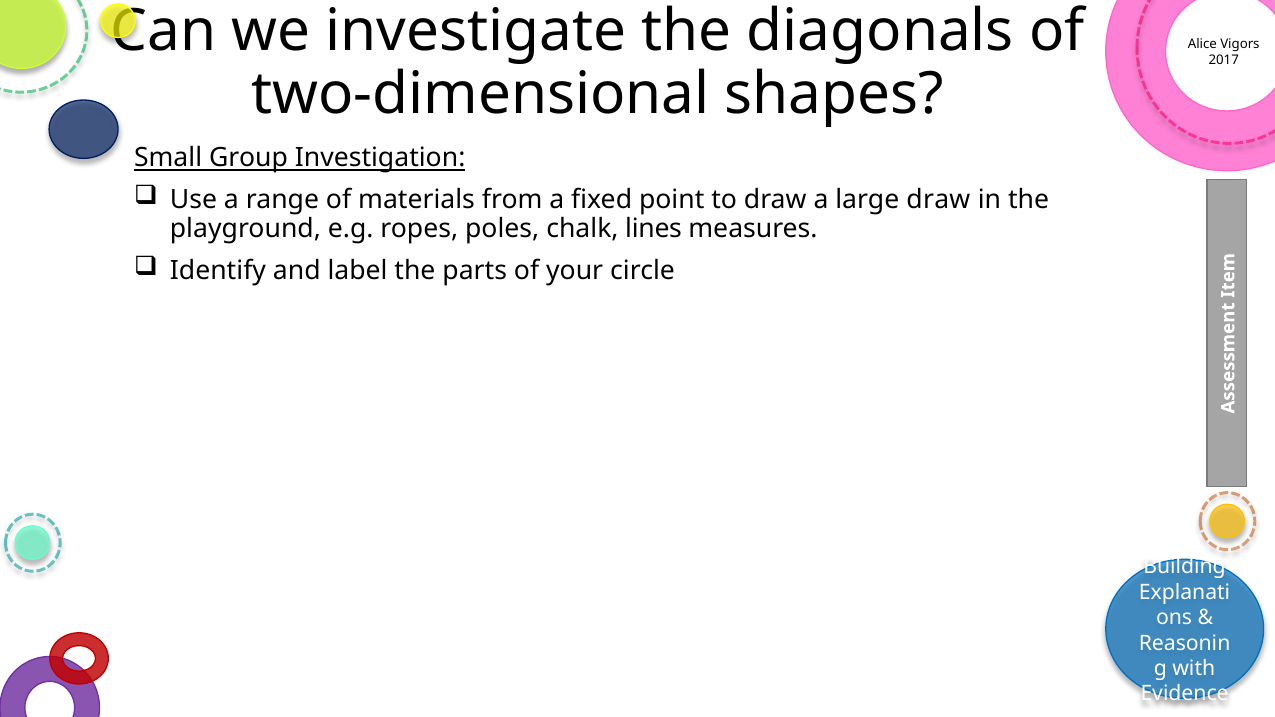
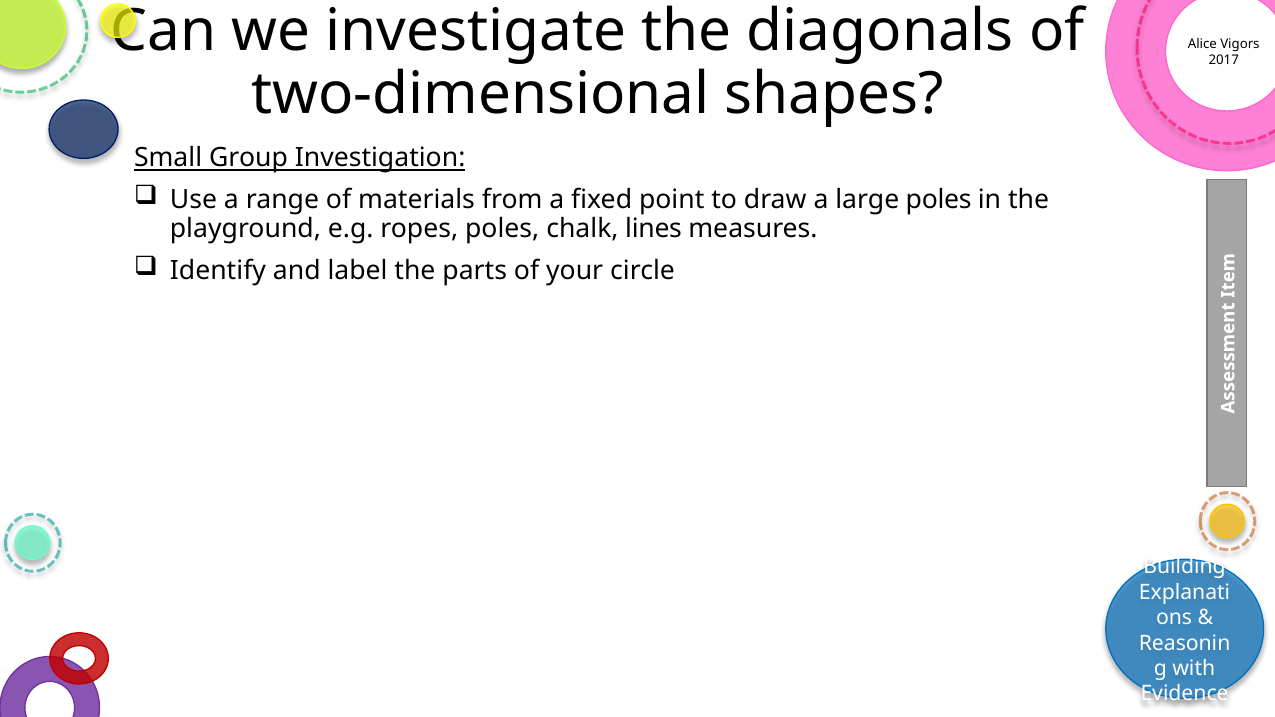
large draw: draw -> poles (939, 200)
